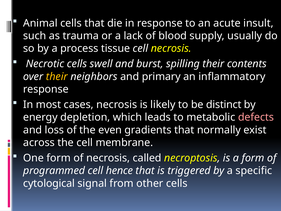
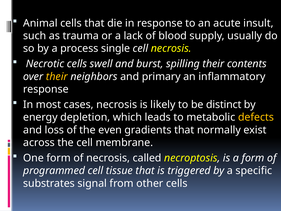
tissue: tissue -> single (116, 48)
defects colour: pink -> yellow (256, 117)
hence: hence -> tissue (119, 171)
cytological: cytological -> substrates (49, 183)
